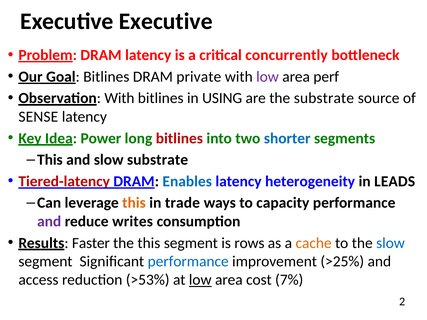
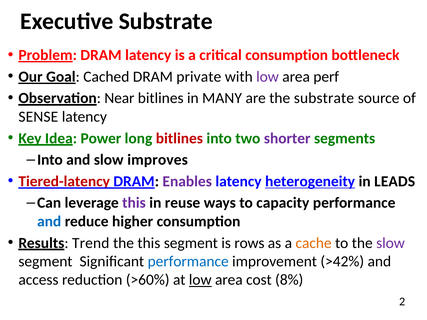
Executive Executive: Executive -> Substrate (166, 21)
critical concurrently: concurrently -> consumption (287, 55)
Goal Bitlines: Bitlines -> Cached (106, 77)
Observation With: With -> Near (119, 98)
USING: USING -> MANY (222, 98)
shorter colour: blue -> purple (287, 138)
This: This -> Into (50, 160)
slow substrate: substrate -> improves (158, 160)
Enables colour: blue -> purple (187, 181)
heterogeneity underline: none -> present (310, 181)
this colour: orange -> purple (134, 203)
trade: trade -> reuse (183, 203)
and colour: purple -> blue (49, 222)
writes: writes -> higher (133, 222)
Faster: Faster -> Trend (91, 243)
slow colour: blue -> purple (391, 243)
>25%: >25% -> >42% (342, 262)
>53%: >53% -> >60% (148, 280)
7%: 7% -> 8% (289, 280)
